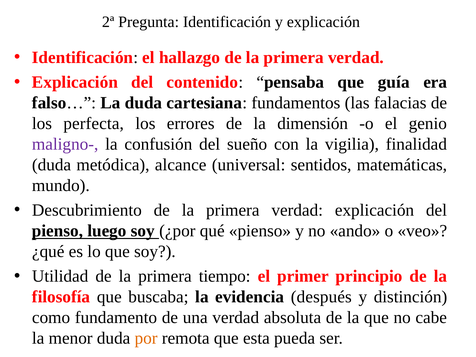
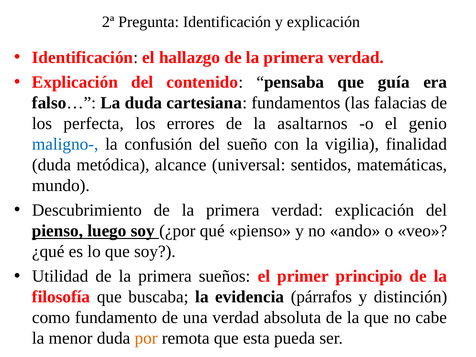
dimensión: dimensión -> asaltarnos (312, 124)
maligno- colour: purple -> blue (65, 144)
tiempo: tiempo -> sueños (225, 276)
después: después -> párrafos (321, 297)
